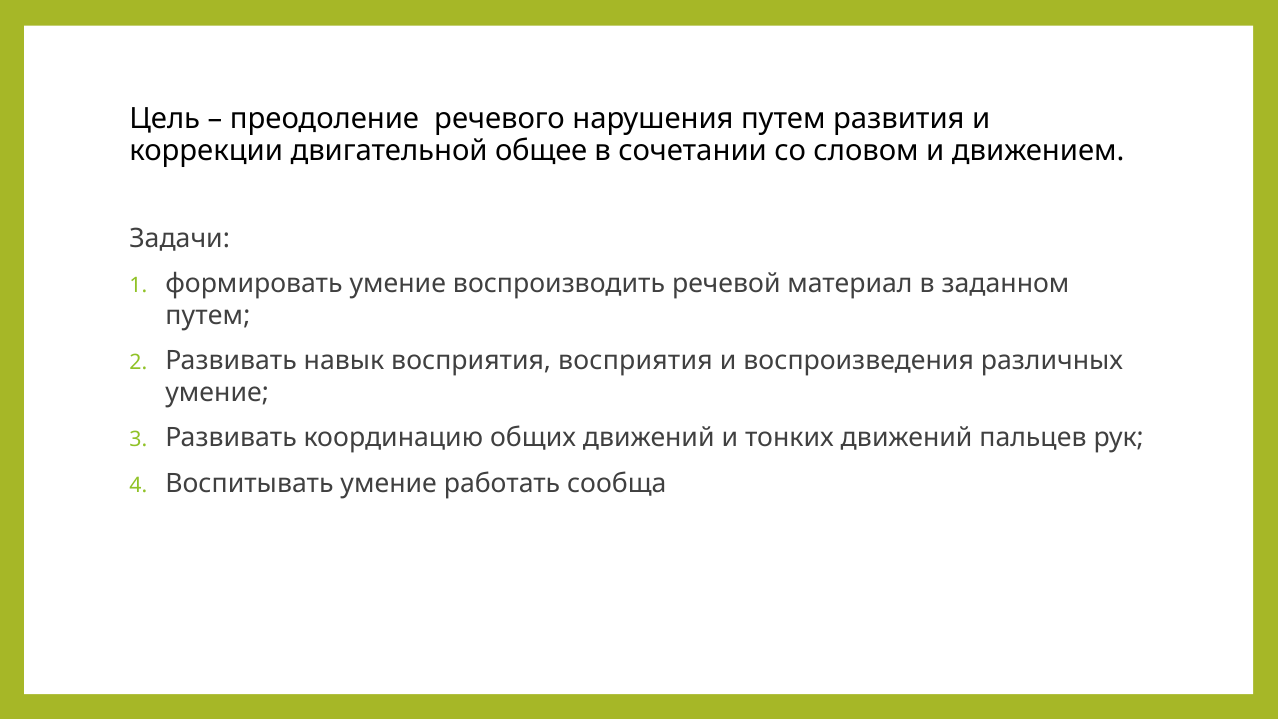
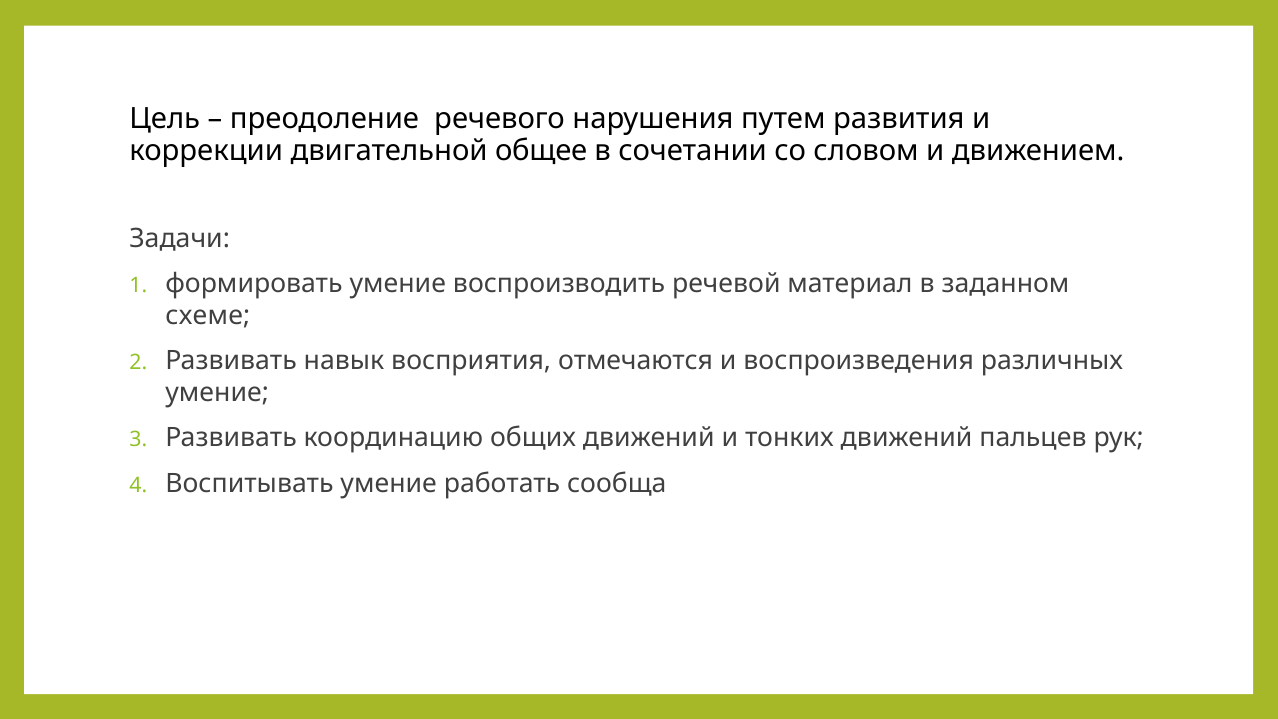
путем: путем -> схеме (208, 316)
восприятия восприятия: восприятия -> отмечаются (636, 361)
